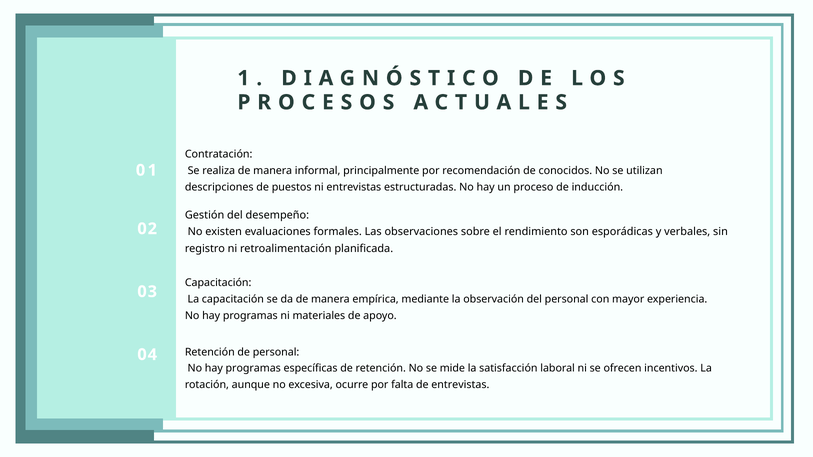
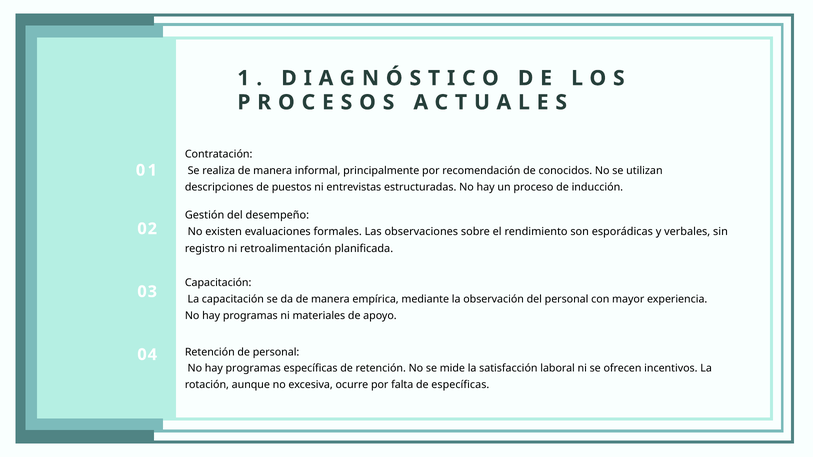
de entrevistas: entrevistas -> específicas (460, 385)
